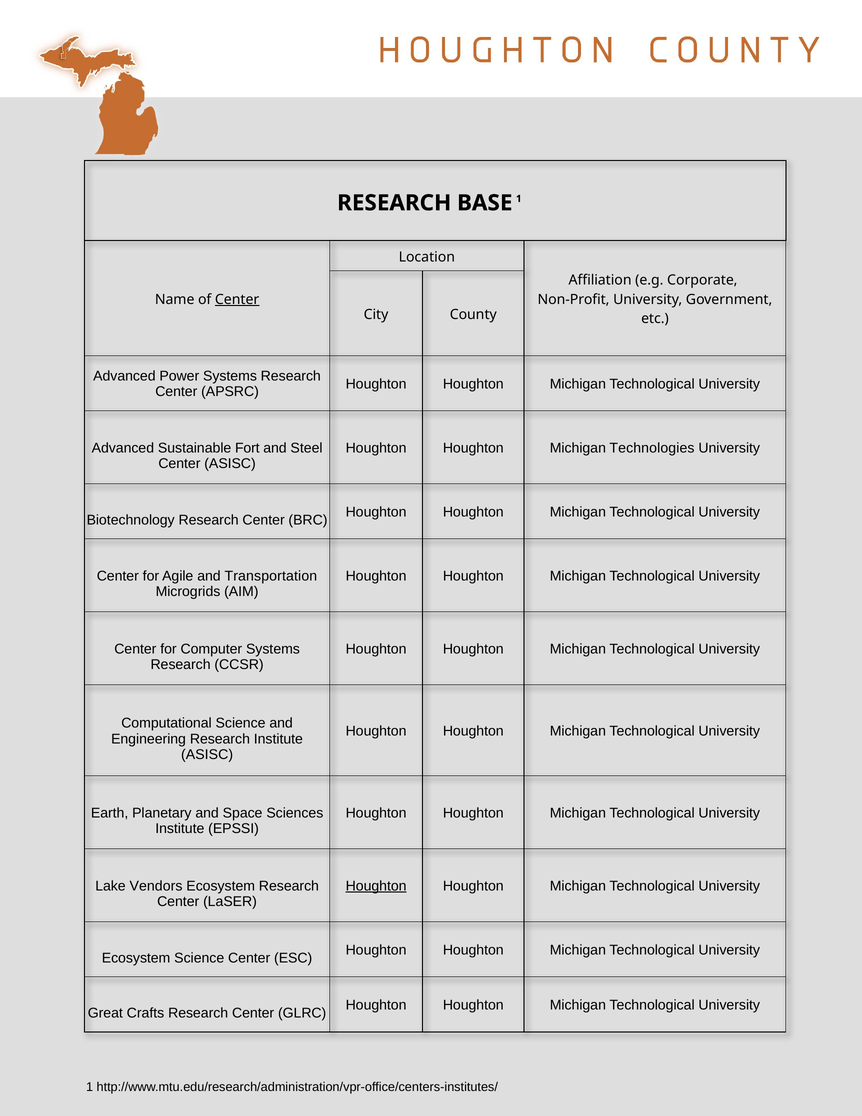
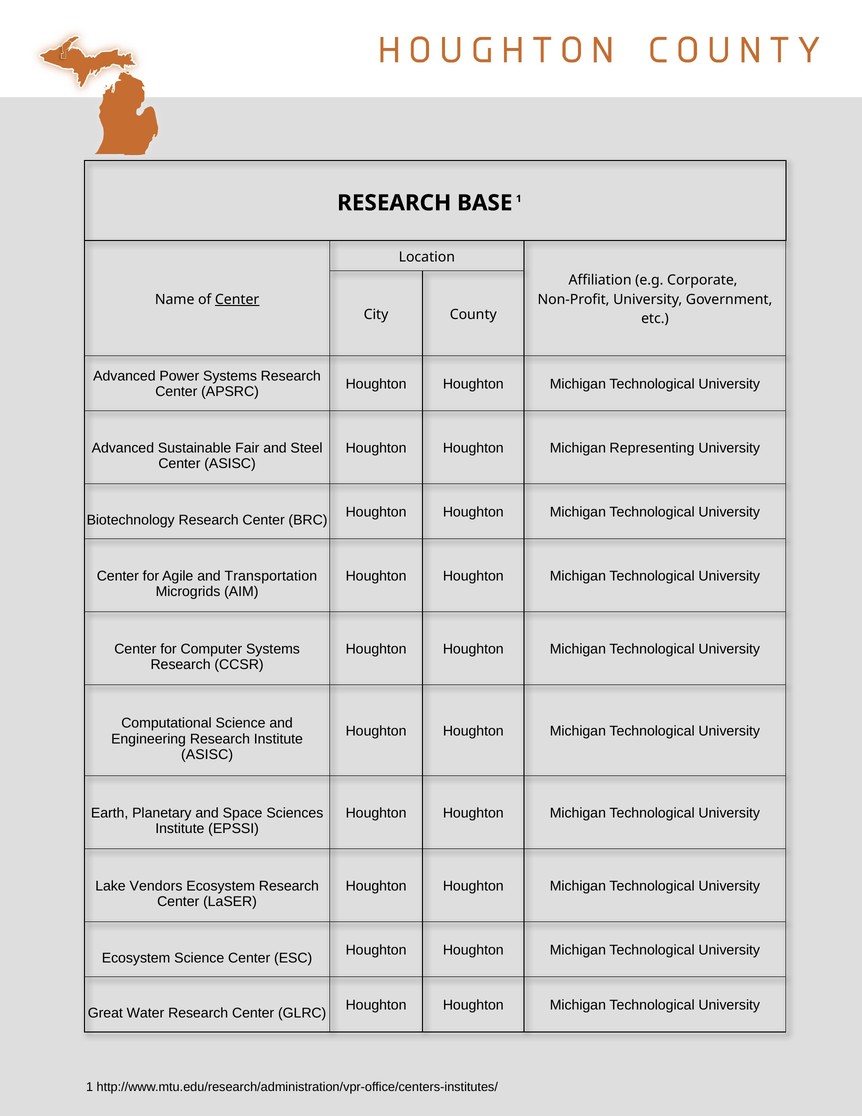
Fort: Fort -> Fair (247, 448)
Technologies: Technologies -> Representing (652, 448)
Houghton underline: present -> none (376, 886)
Crafts: Crafts -> Water (145, 1013)
